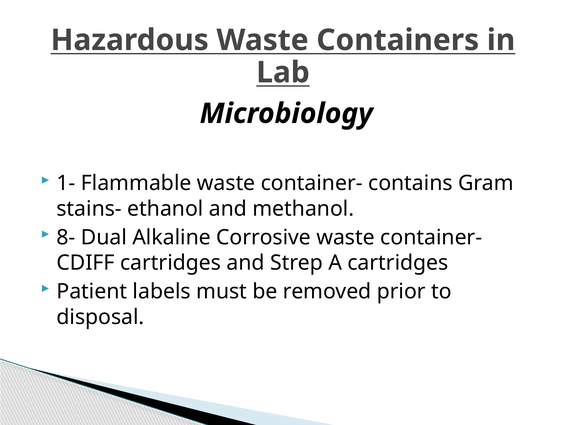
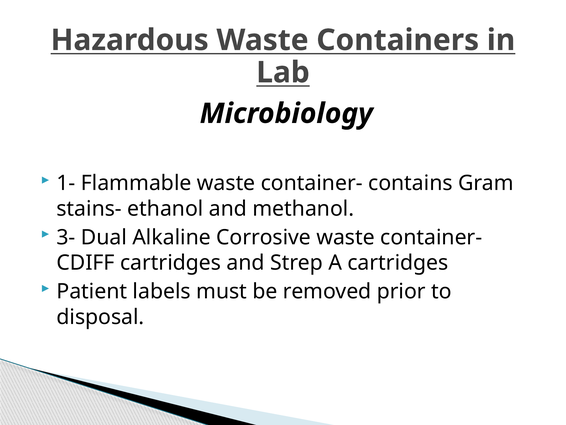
8-: 8- -> 3- (66, 237)
